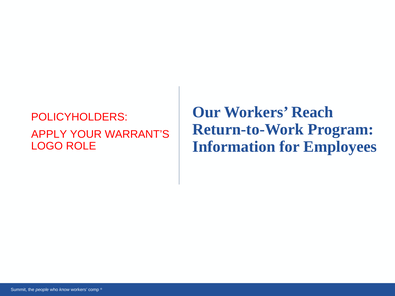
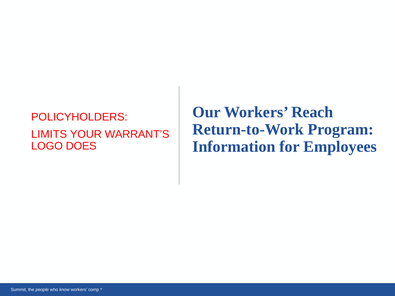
APPLY: APPLY -> LIMITS (49, 134)
ROLE: ROLE -> DOES (81, 146)
